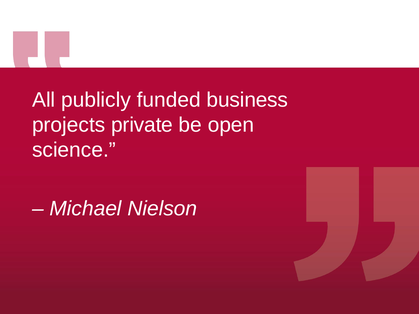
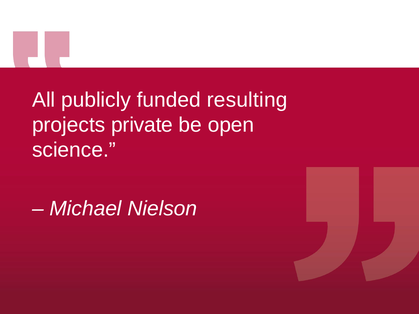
business: business -> resulting (247, 100)
